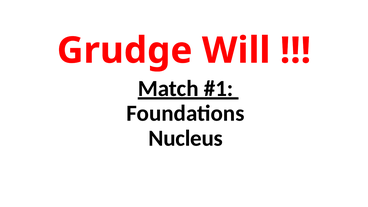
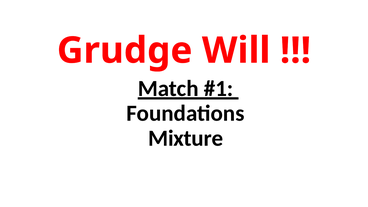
Nucleus: Nucleus -> Mixture (186, 138)
